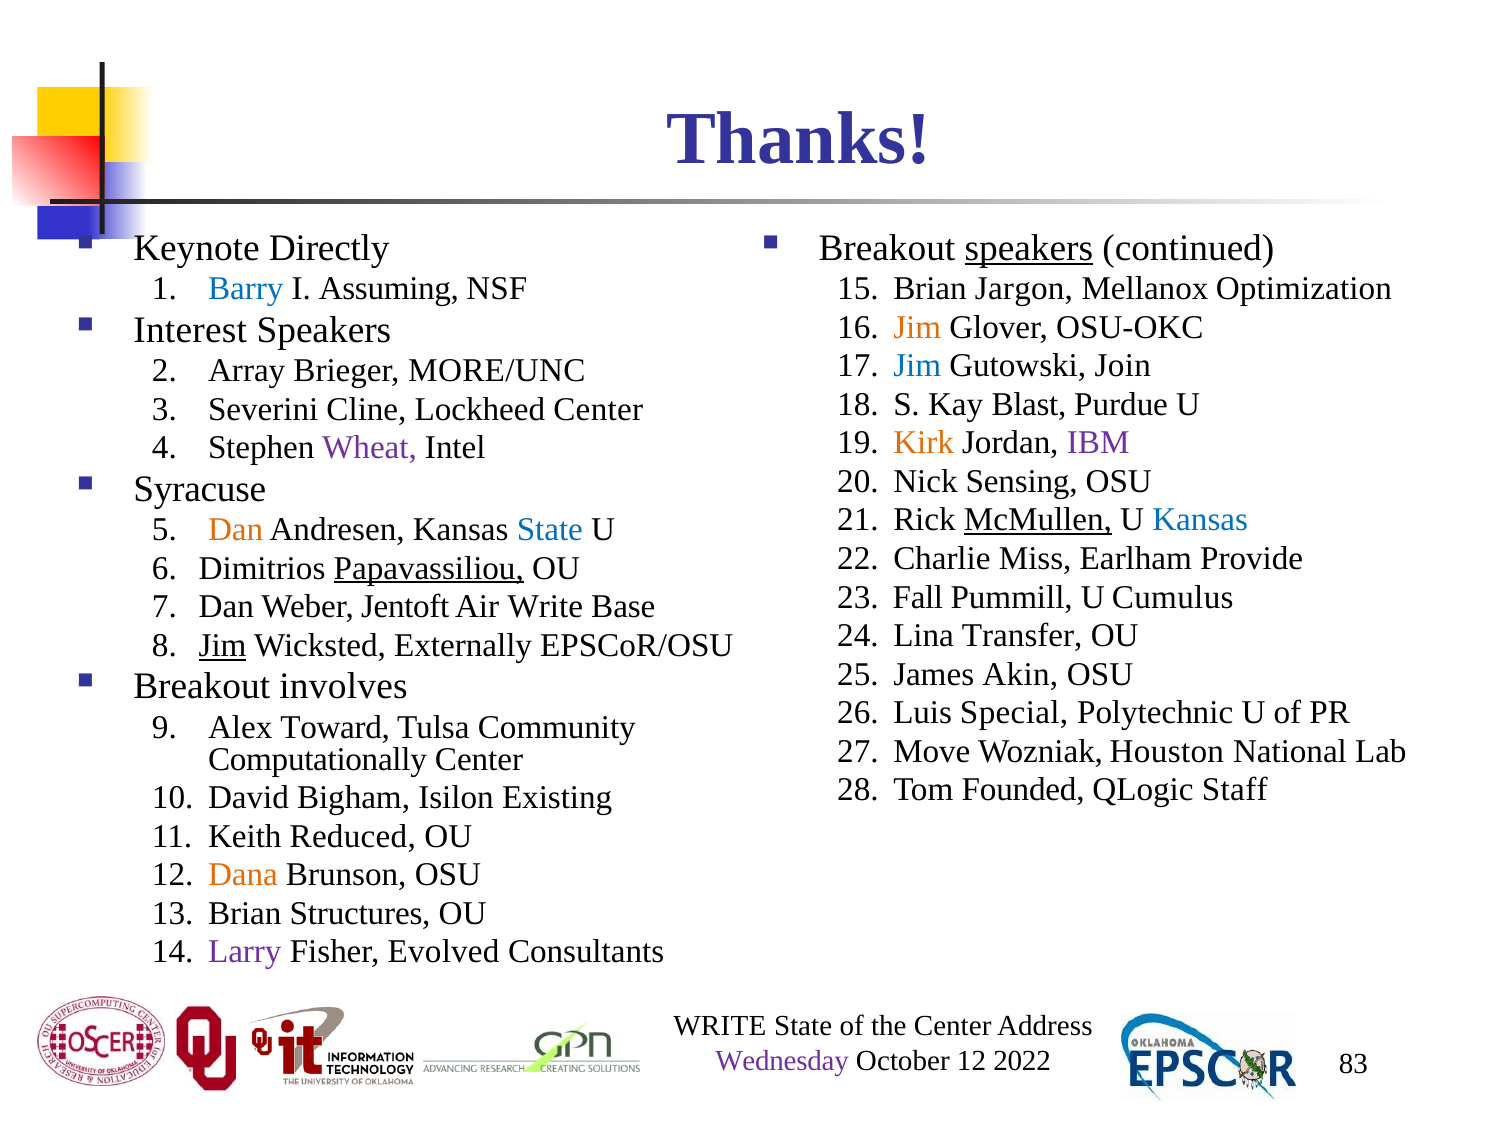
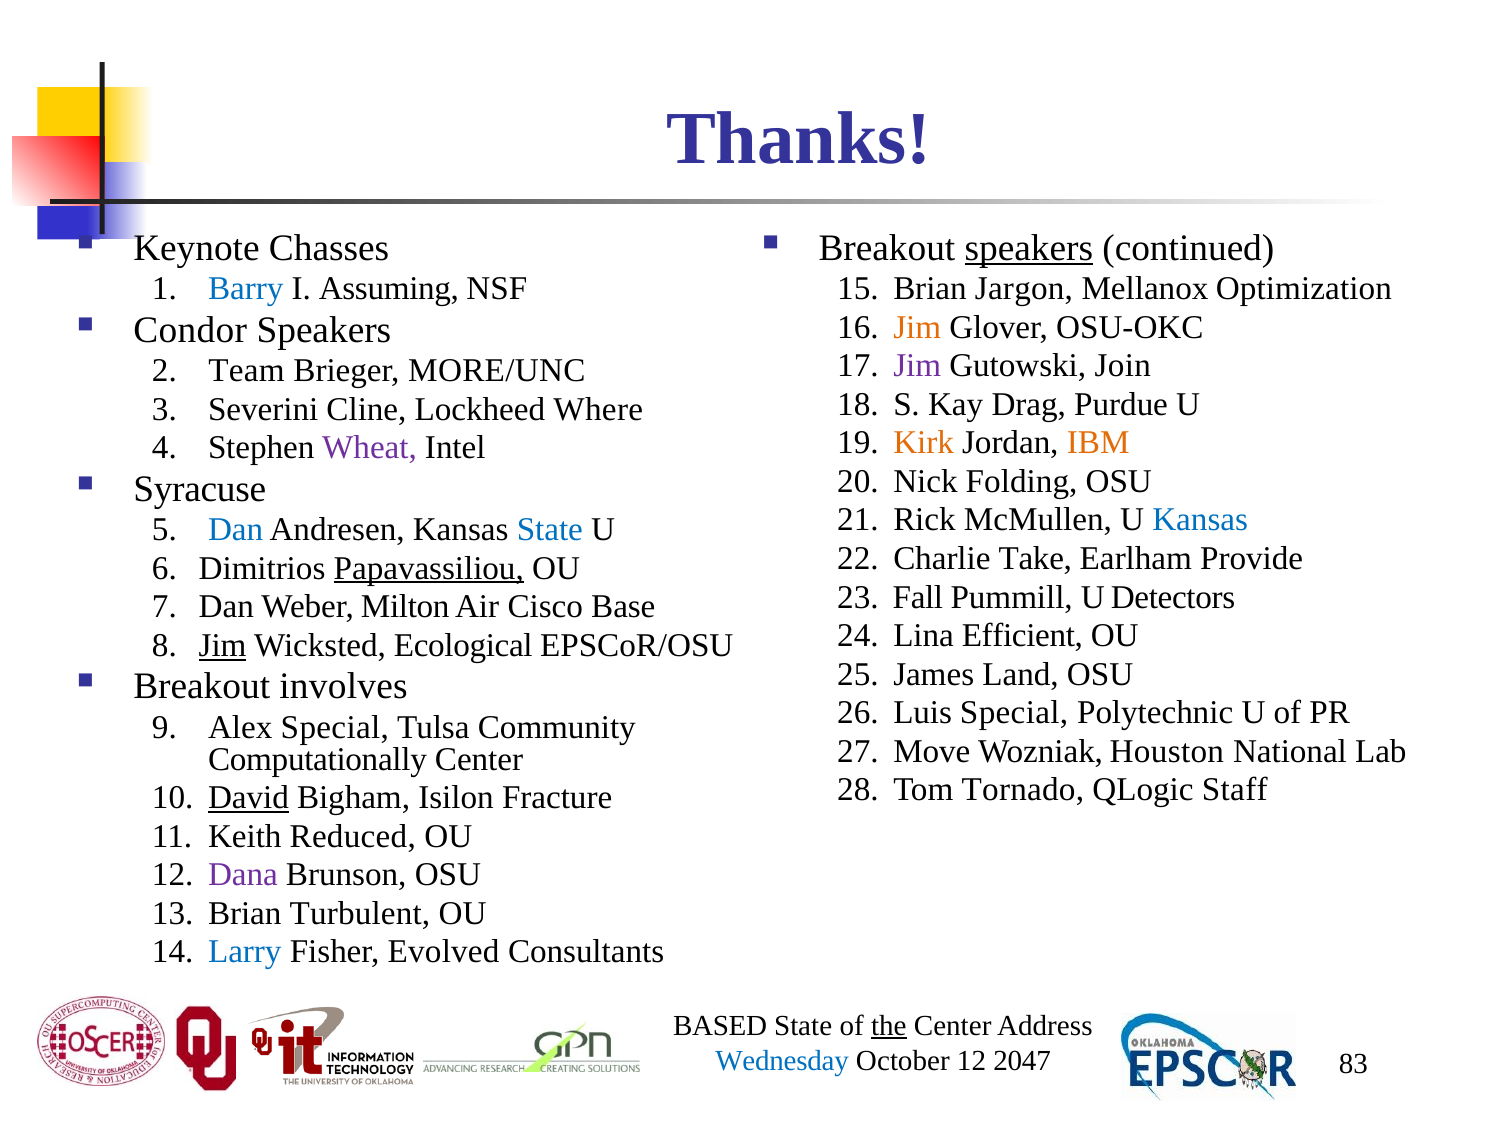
Directly: Directly -> Chasses (329, 248)
Interest: Interest -> Condor (190, 330)
Jim colour: blue -> purple (917, 366)
Array: Array -> Team (247, 371)
Blast: Blast -> Drag (1029, 404)
Lockheed Center: Center -> Where (598, 409)
IBM colour: purple -> orange (1098, 443)
Sensing: Sensing -> Folding (1022, 482)
McMullen underline: present -> none (1038, 520)
Dan colour: orange -> blue (236, 530)
Miss: Miss -> Take (1035, 559)
Cumulus: Cumulus -> Detectors (1173, 597)
Jentoft: Jentoft -> Milton (405, 607)
Air Write: Write -> Cisco (545, 607)
Transfer: Transfer -> Efficient (1022, 636)
Externally: Externally -> Ecological (463, 645)
Akin: Akin -> Land (1021, 674)
Alex Toward: Toward -> Special (335, 727)
Founded: Founded -> Tornado (1023, 790)
David underline: none -> present (248, 798)
Existing: Existing -> Fracture (557, 798)
Dana colour: orange -> purple (243, 875)
Structures: Structures -> Turbulent (360, 913)
Larry colour: purple -> blue (245, 952)
WRITE: WRITE -> BASED (720, 1026)
the underline: none -> present (889, 1026)
Wednesday colour: purple -> blue (782, 1061)
2022: 2022 -> 2047 (1022, 1061)
